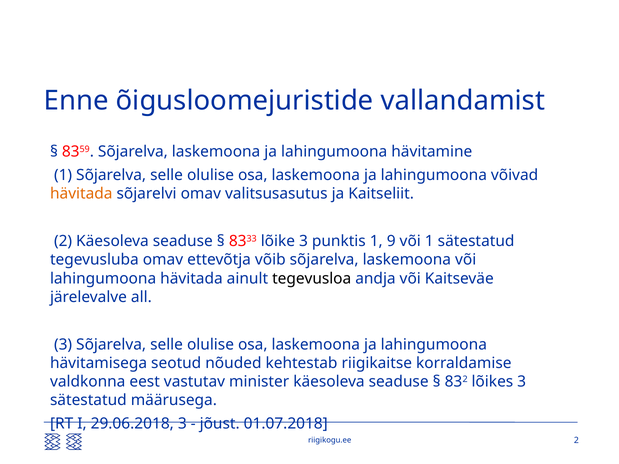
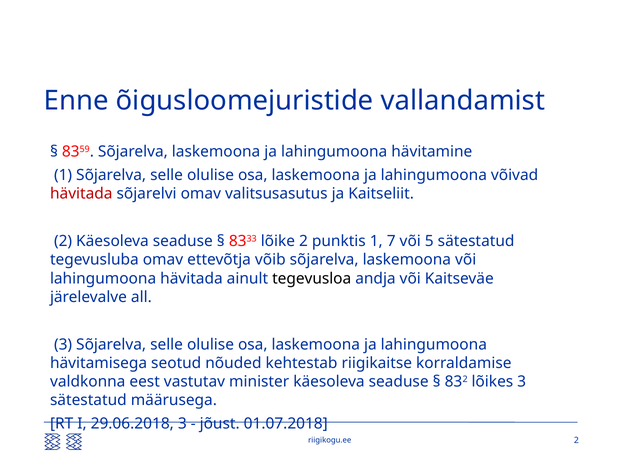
hävitada colour: orange -> red (81, 194)
lõike 3: 3 -> 2 (303, 241)
9: 9 -> 7 (391, 241)
või 1: 1 -> 5 (429, 241)
